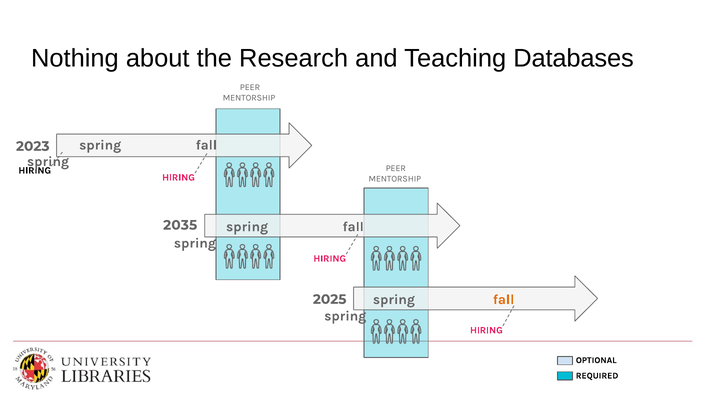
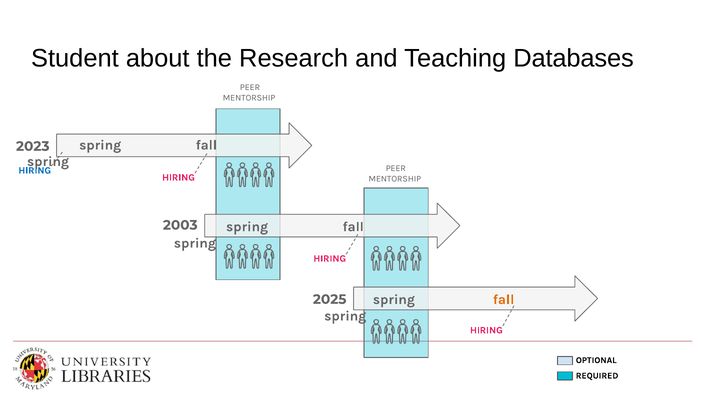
Nothing: Nothing -> Student (75, 58)
HIRING colour: black -> blue (35, 171)
2035: 2035 -> 2003 (180, 225)
